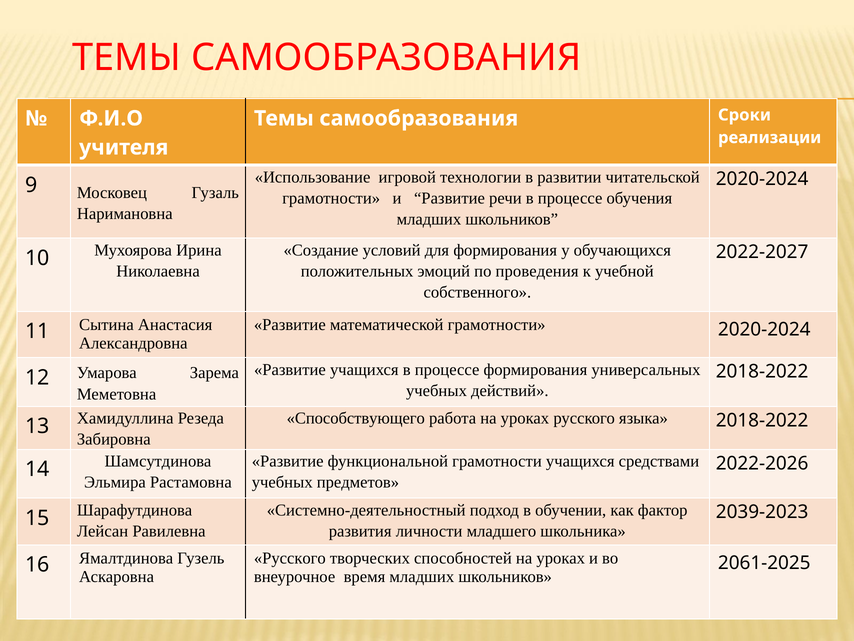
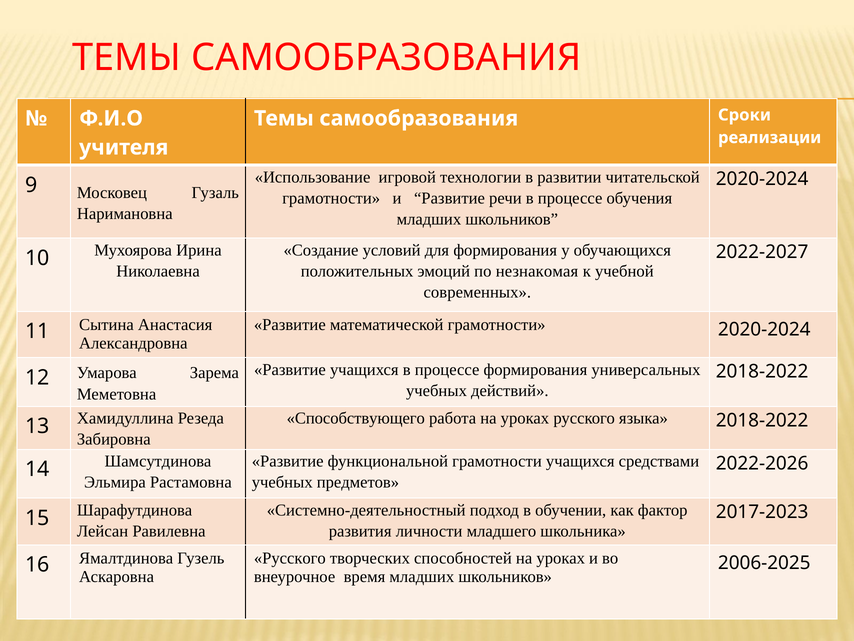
проведения: проведения -> незнакомая (537, 271)
собственного: собственного -> современных (477, 292)
2039-2023: 2039-2023 -> 2017-2023 (762, 512)
2061-2025: 2061-2025 -> 2006-2025 (764, 563)
